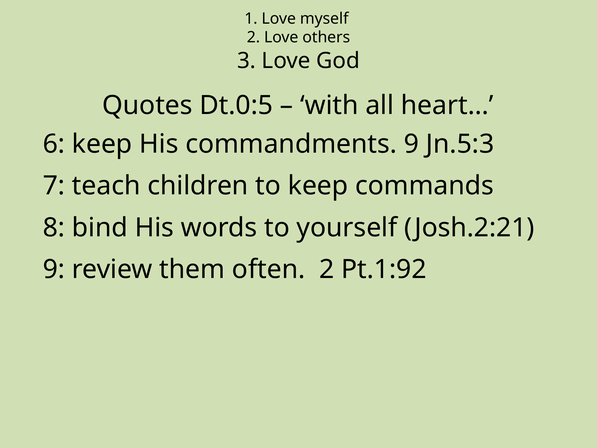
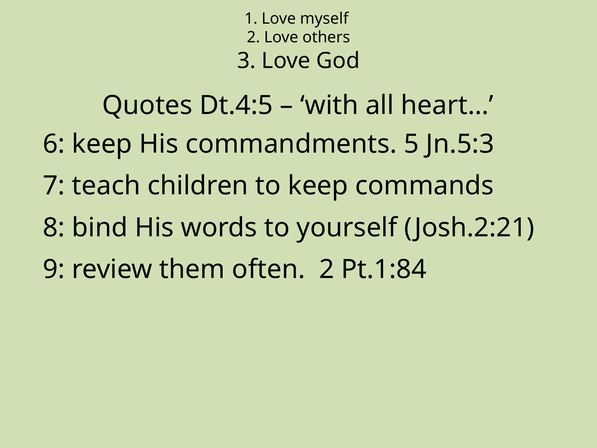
Dt.0:5: Dt.0:5 -> Dt.4:5 (236, 105)
commandments 9: 9 -> 5 (411, 144)
Pt.1:92: Pt.1:92 -> Pt.1:84 (384, 269)
